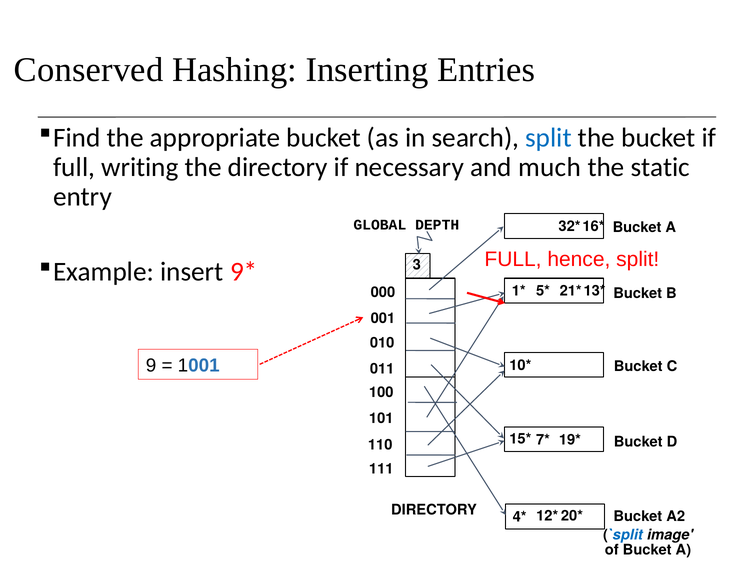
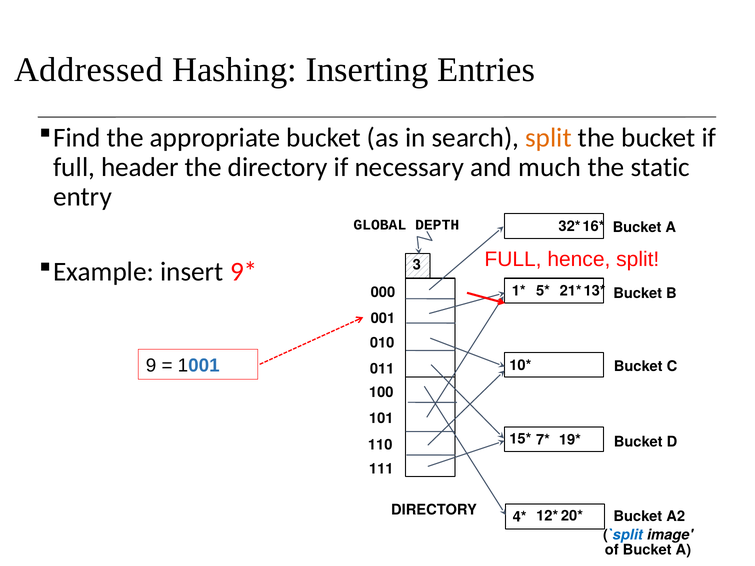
Conserved: Conserved -> Addressed (89, 70)
split colour: blue -> orange (549, 138)
writing: writing -> header (140, 167)
